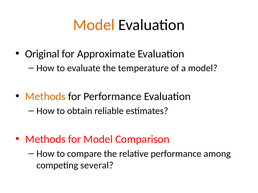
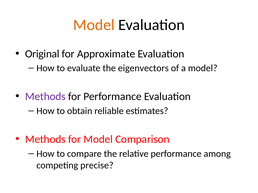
temperature: temperature -> eigenvectors (143, 68)
Methods colour: orange -> purple (45, 97)
several: several -> precise (97, 166)
